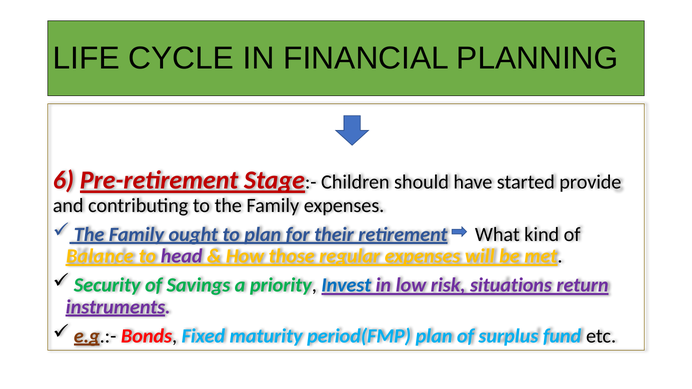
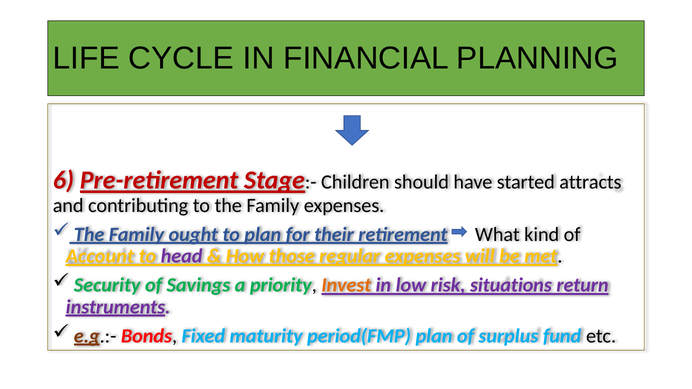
provide: provide -> attracts (590, 182)
Balance: Balance -> Account (100, 256)
Invest colour: blue -> orange (346, 285)
